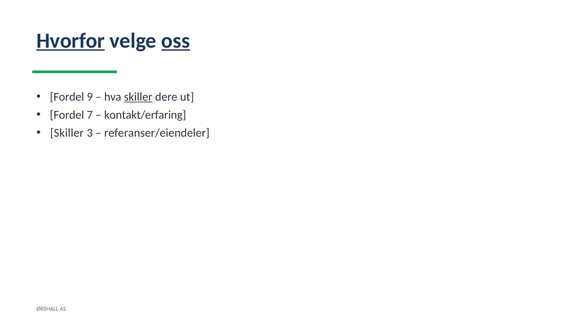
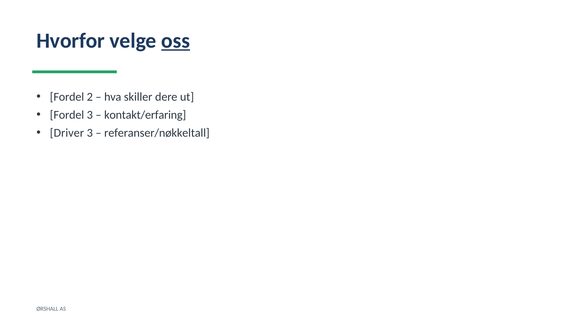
Hvorfor underline: present -> none (71, 41)
9: 9 -> 2 (90, 97)
skiller underline: present -> none (138, 97)
Fordel 7: 7 -> 3 (90, 115)
Skiller: Skiller -> Driver (67, 133)
referanser/eiendeler: referanser/eiendeler -> referanser/nøkkeltall (157, 133)
